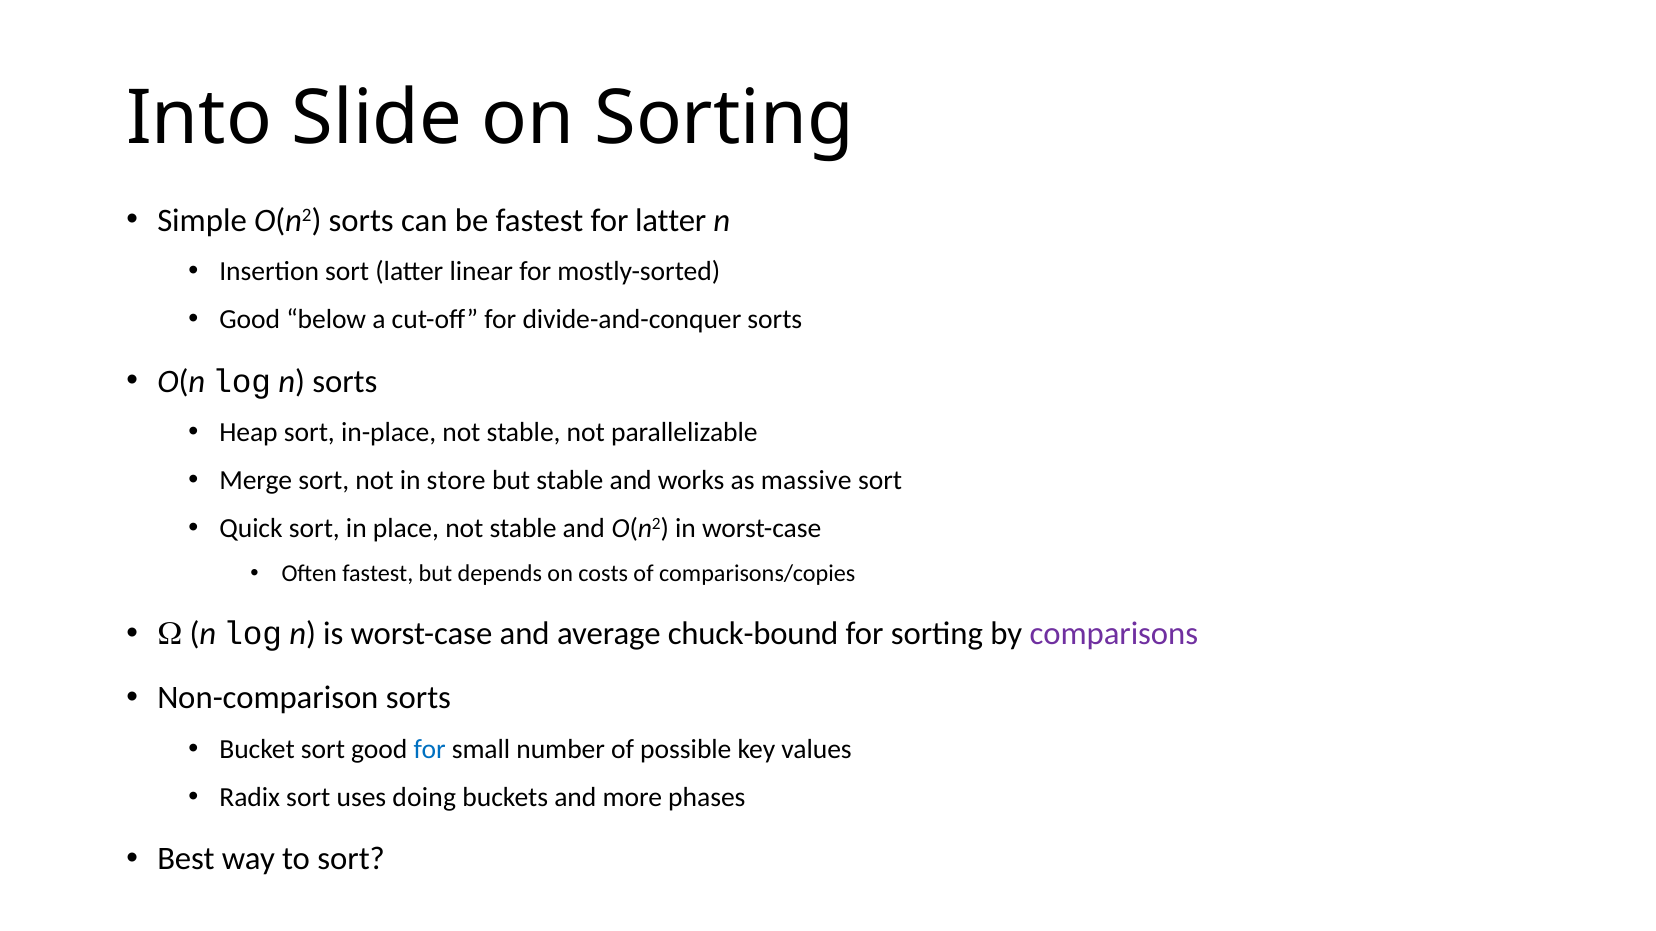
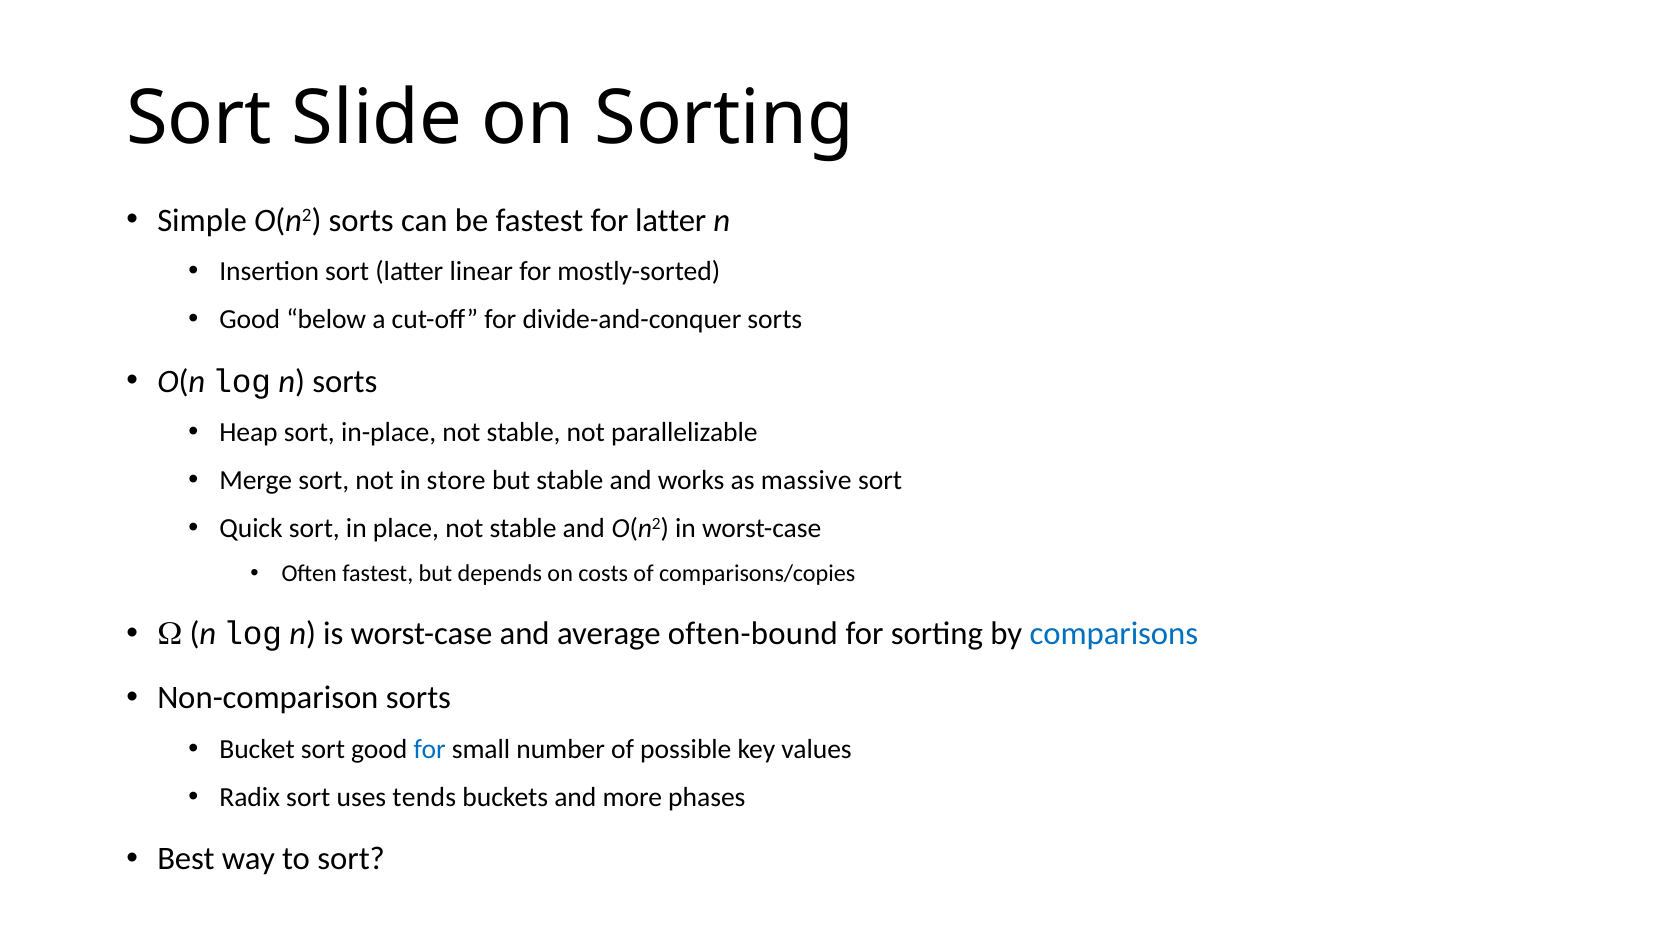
Into: Into -> Sort (199, 118)
chuck-bound: chuck-bound -> often-bound (753, 634)
comparisons colour: purple -> blue (1114, 634)
doing: doing -> tends (424, 798)
